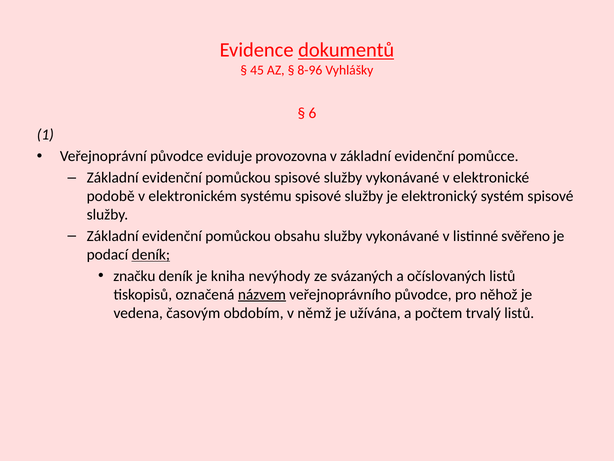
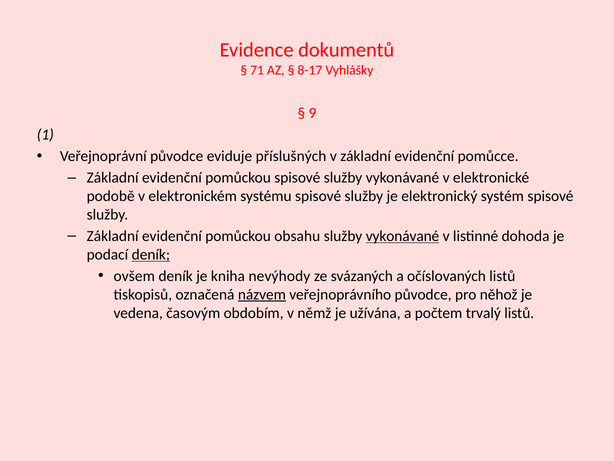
dokumentů underline: present -> none (346, 50)
45: 45 -> 71 (257, 70)
8-96: 8-96 -> 8-17 (310, 70)
6: 6 -> 9 (312, 113)
provozovna: provozovna -> příslušných (291, 156)
vykonávané underline: none -> present (403, 236)
svěřeno: svěřeno -> dohoda (526, 236)
značku: značku -> ovšem (134, 276)
